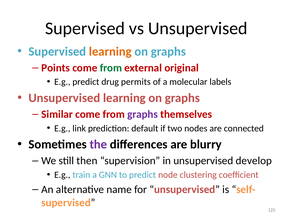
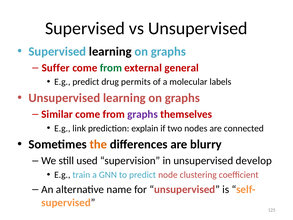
learning colour: orange -> black (110, 51)
Points: Points -> Suffer (56, 68)
original: original -> general (182, 68)
default: default -> explain (145, 128)
the colour: purple -> orange (98, 144)
then: then -> used (87, 161)
